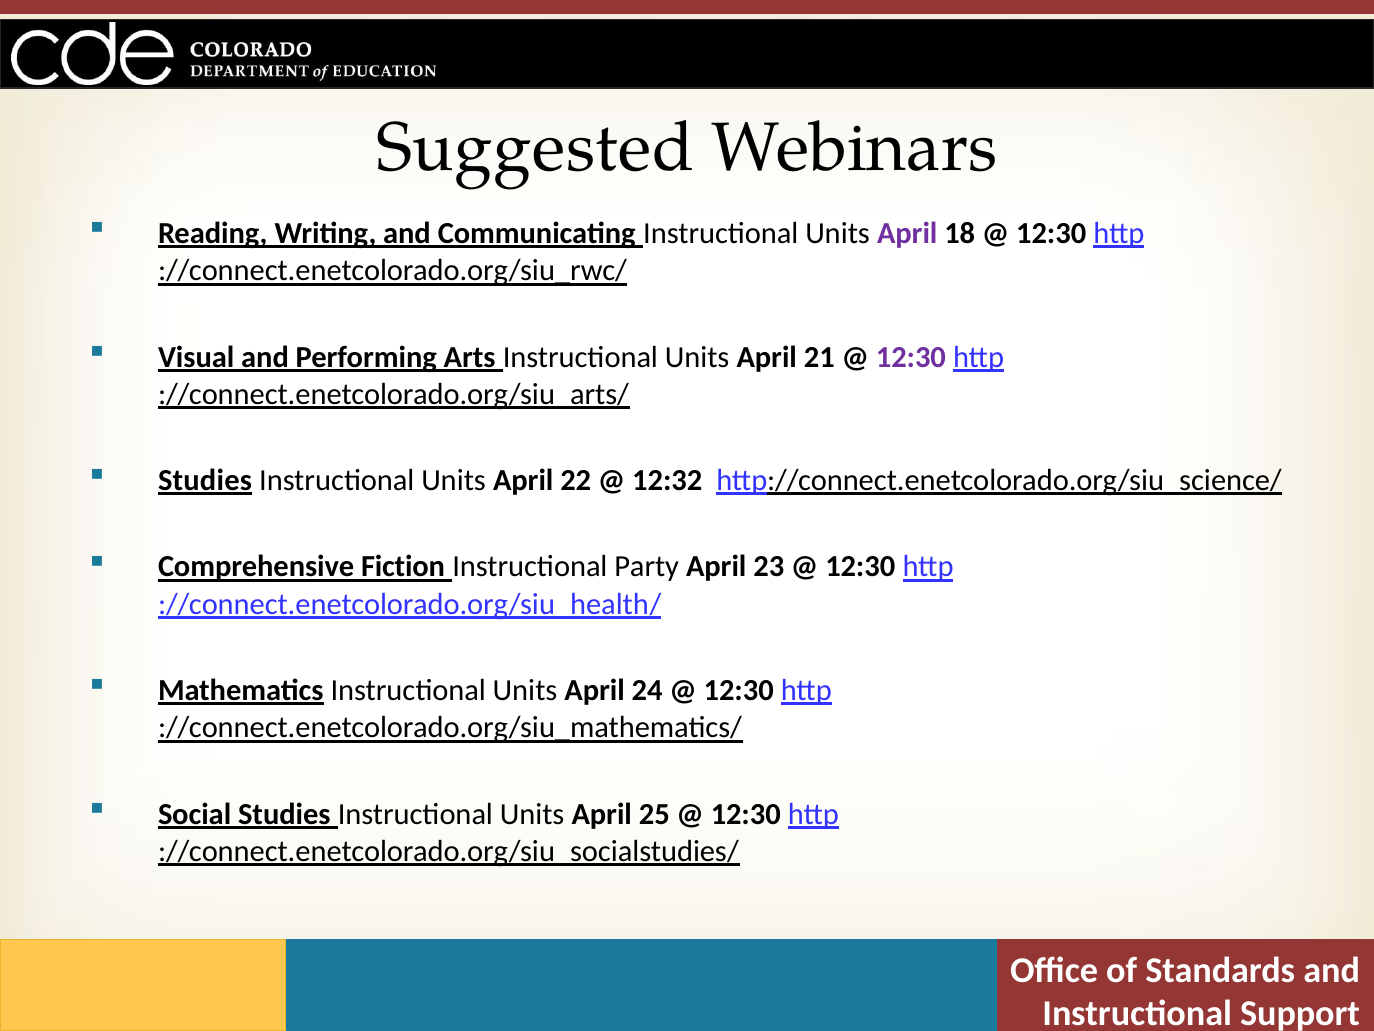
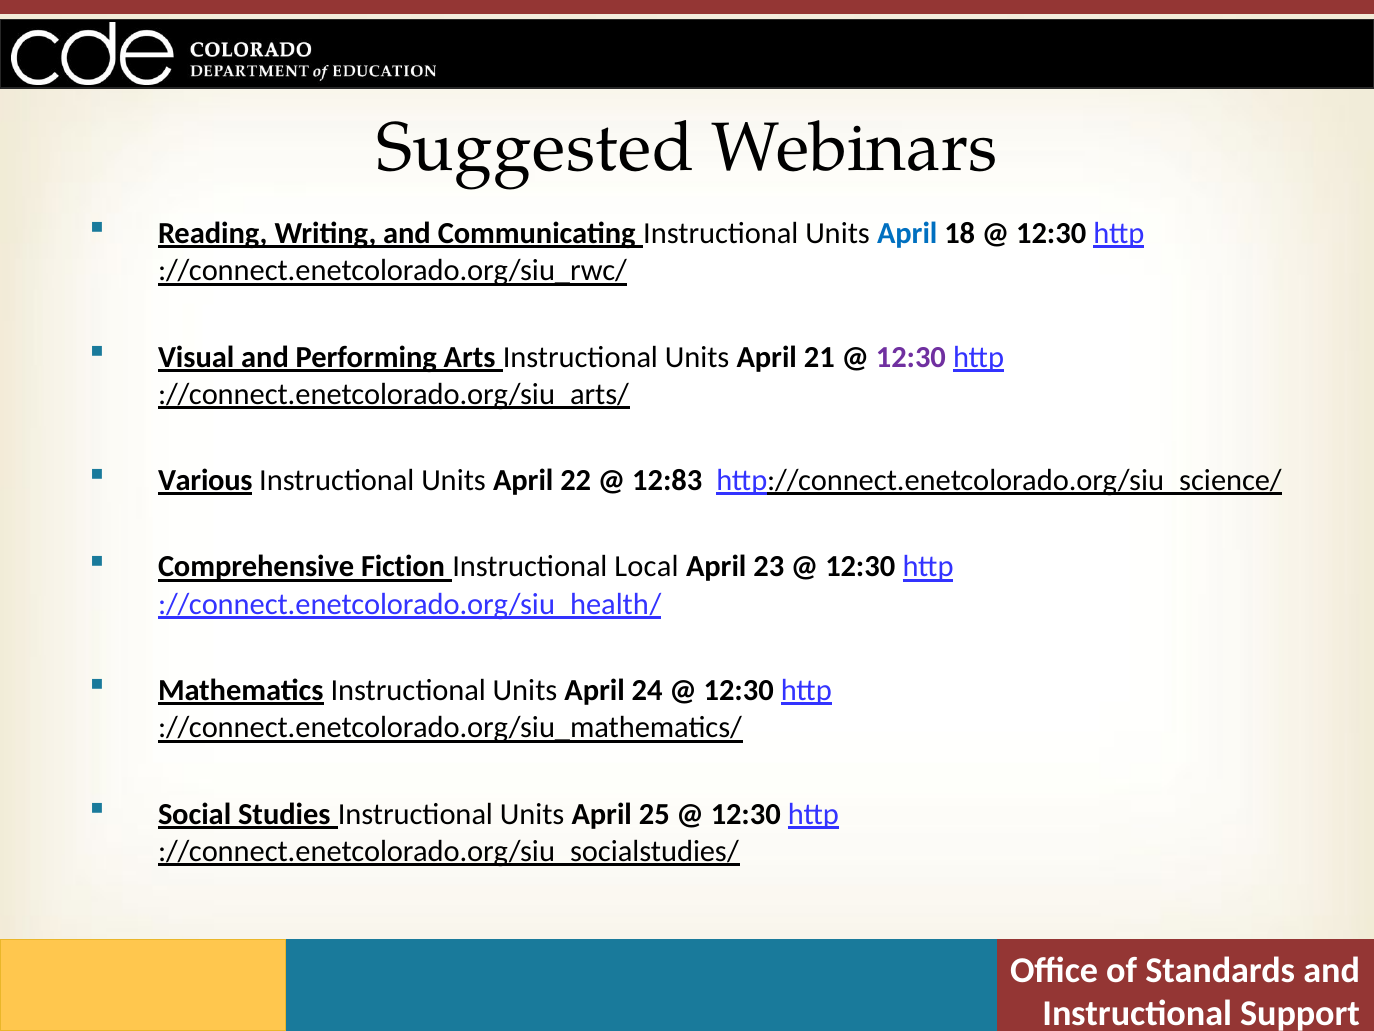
April colour: purple -> blue (907, 233)
Studies: Studies -> Various (205, 480)
12:32: 12:32 -> 12:83 (667, 480)
Party: Party -> Local (646, 567)
